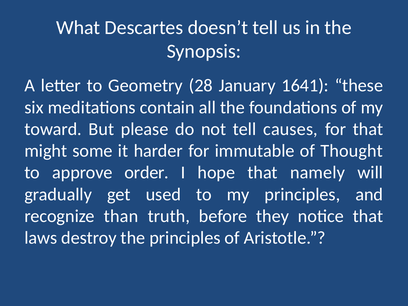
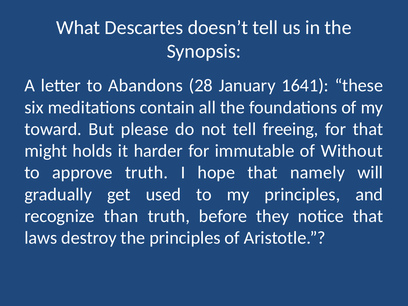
Geometry: Geometry -> Abandons (146, 86)
causes: causes -> freeing (291, 129)
some: some -> holds (92, 151)
Thought: Thought -> Without (352, 151)
approve order: order -> truth (147, 173)
